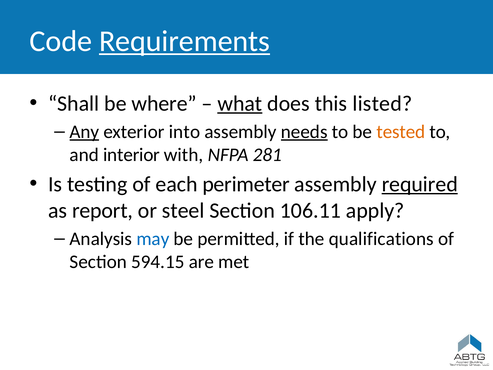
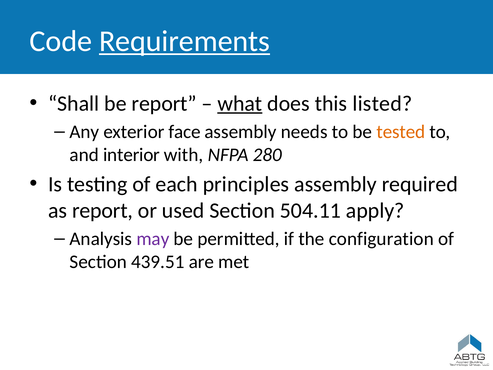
be where: where -> report (164, 103)
Any underline: present -> none (84, 132)
into: into -> face (185, 132)
needs underline: present -> none (304, 132)
281: 281 -> 280 (267, 155)
perimeter: perimeter -> principles (246, 184)
required underline: present -> none (420, 184)
steel: steel -> used (183, 210)
106.11: 106.11 -> 504.11 (310, 210)
may colour: blue -> purple (153, 239)
qualifications: qualifications -> configuration (381, 239)
594.15: 594.15 -> 439.51 (158, 262)
